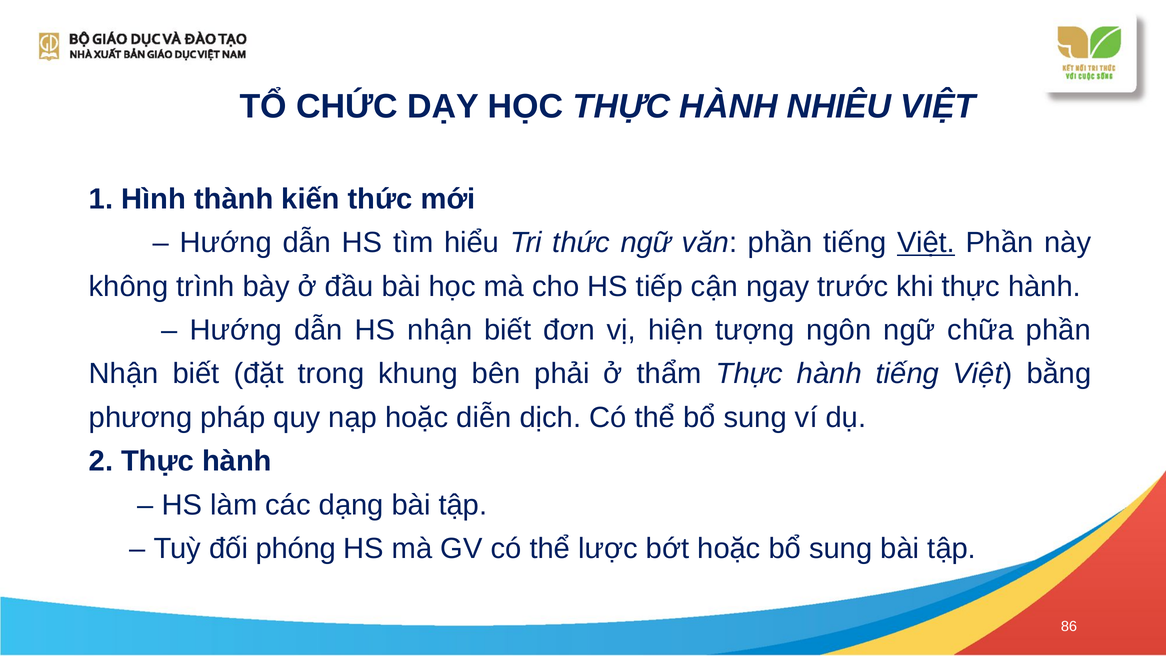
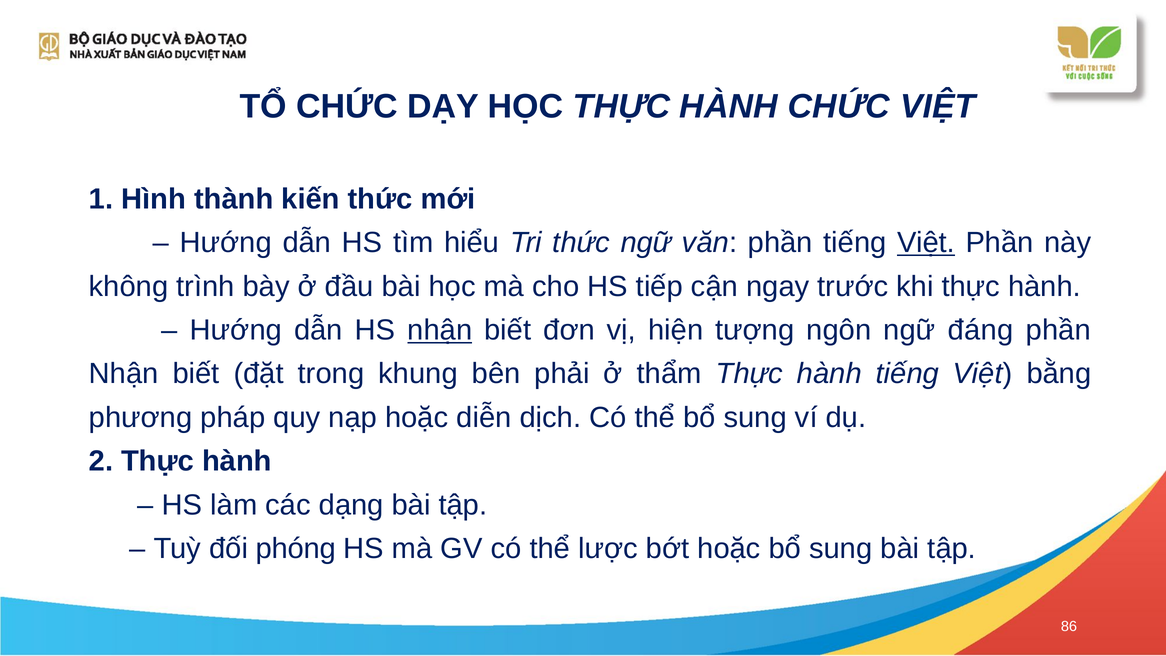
HÀNH NHIÊU: NHIÊU -> CHỨC (839, 107)
nhận underline: none -> present (440, 330)
chữa: chữa -> đáng (980, 330)
